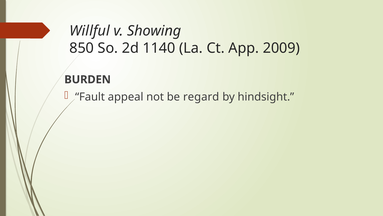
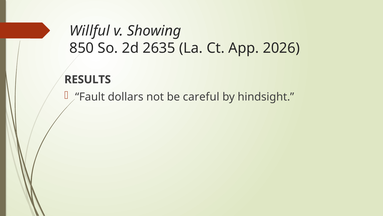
1140: 1140 -> 2635 (159, 48)
2009: 2009 -> 2026 (281, 48)
BURDEN: BURDEN -> RESULTS (88, 79)
appeal: appeal -> dollars (126, 97)
regard: regard -> careful (201, 97)
